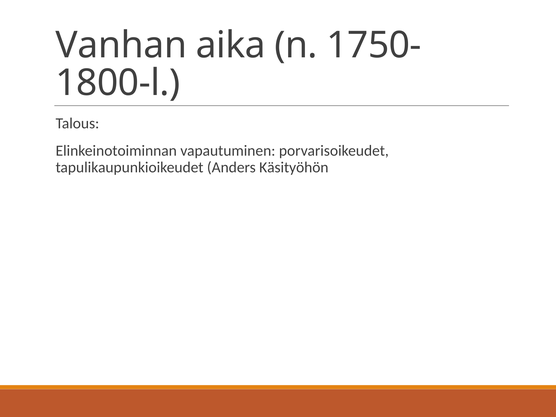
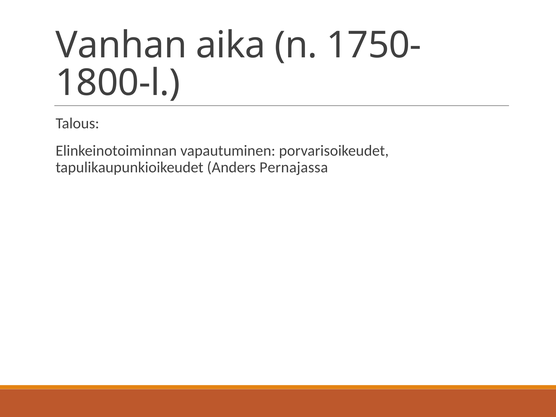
Käsityöhön: Käsityöhön -> Pernajassa (294, 168)
